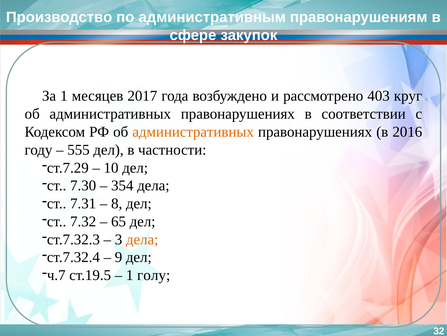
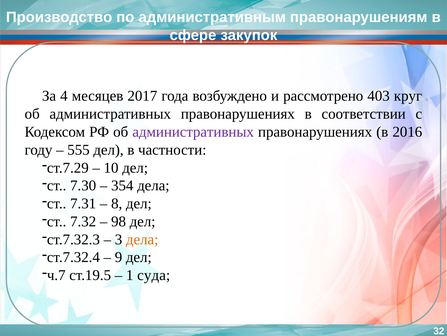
За 1: 1 -> 4 (64, 96)
административных colour: orange -> purple (193, 132)
65: 65 -> 98 (119, 221)
голу: голу -> суда (154, 275)
